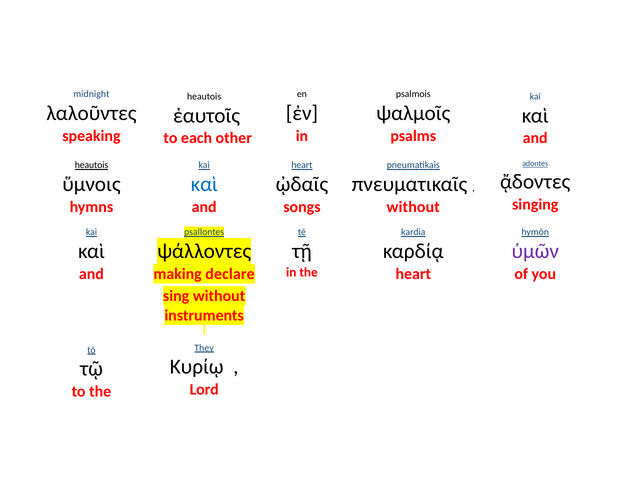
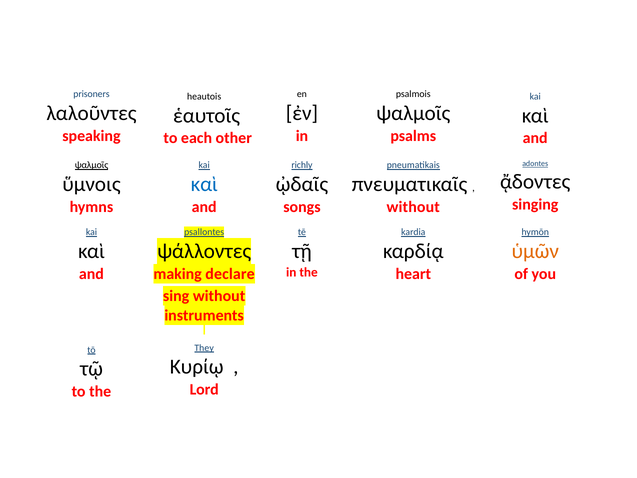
midnight: midnight -> prisoners (91, 94)
heautois: heautois -> ψαλμοῖς (92, 165)
heart: heart -> richly (302, 165)
ὑμῶν colour: purple -> orange (535, 251)
